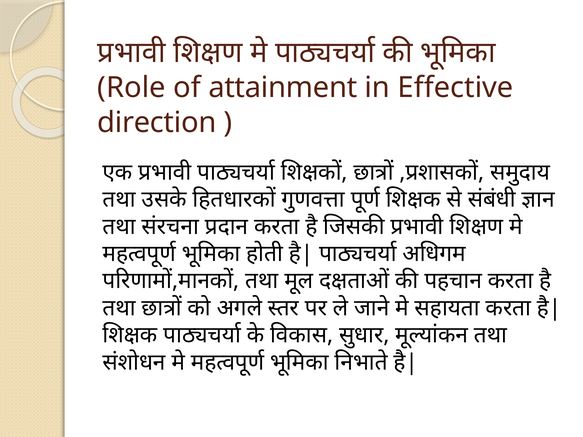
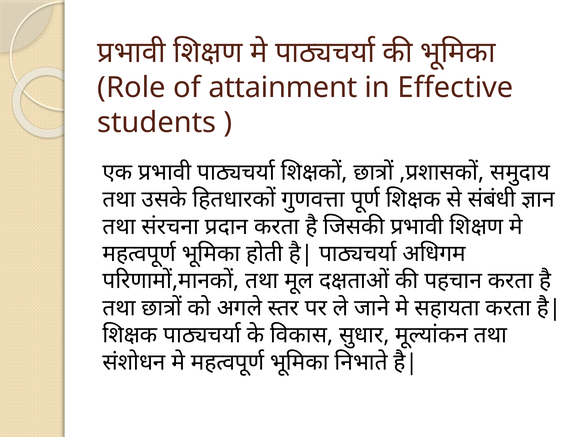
direction: direction -> students (157, 122)
